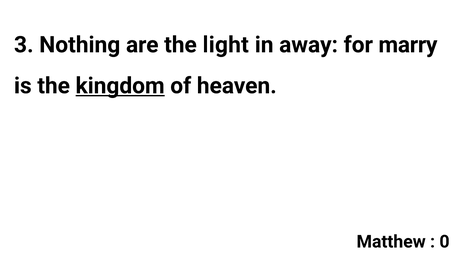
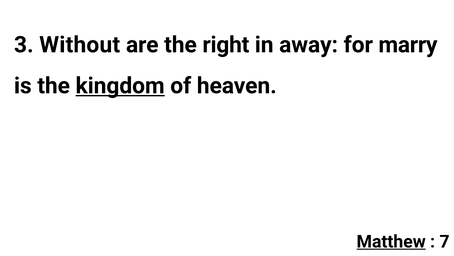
Nothing: Nothing -> Without (80, 45)
light: light -> right (226, 45)
Matthew underline: none -> present (391, 241)
0: 0 -> 7 (444, 241)
